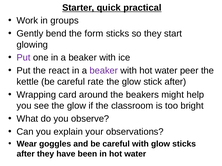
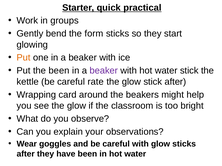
Put colour: purple -> orange (24, 58)
the react: react -> been (59, 71)
water peer: peer -> stick (189, 71)
